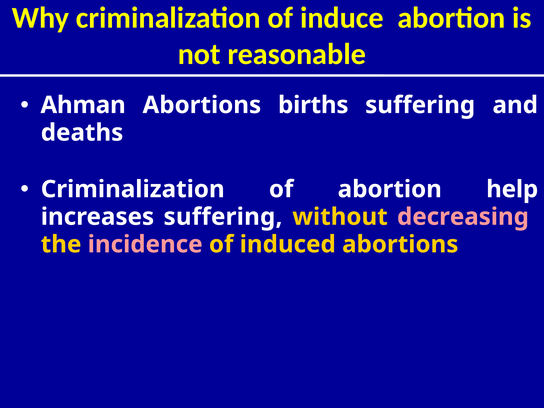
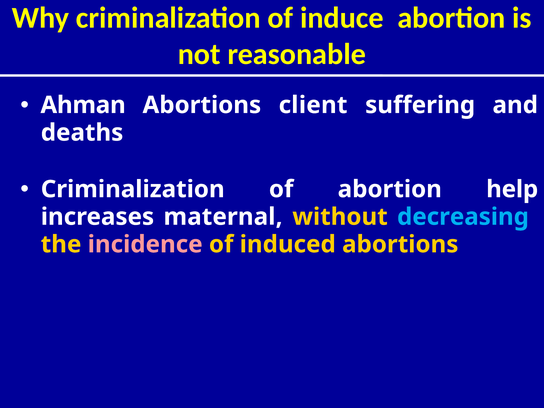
births: births -> client (313, 105)
increases suffering: suffering -> maternal (223, 217)
decreasing colour: pink -> light blue (463, 217)
